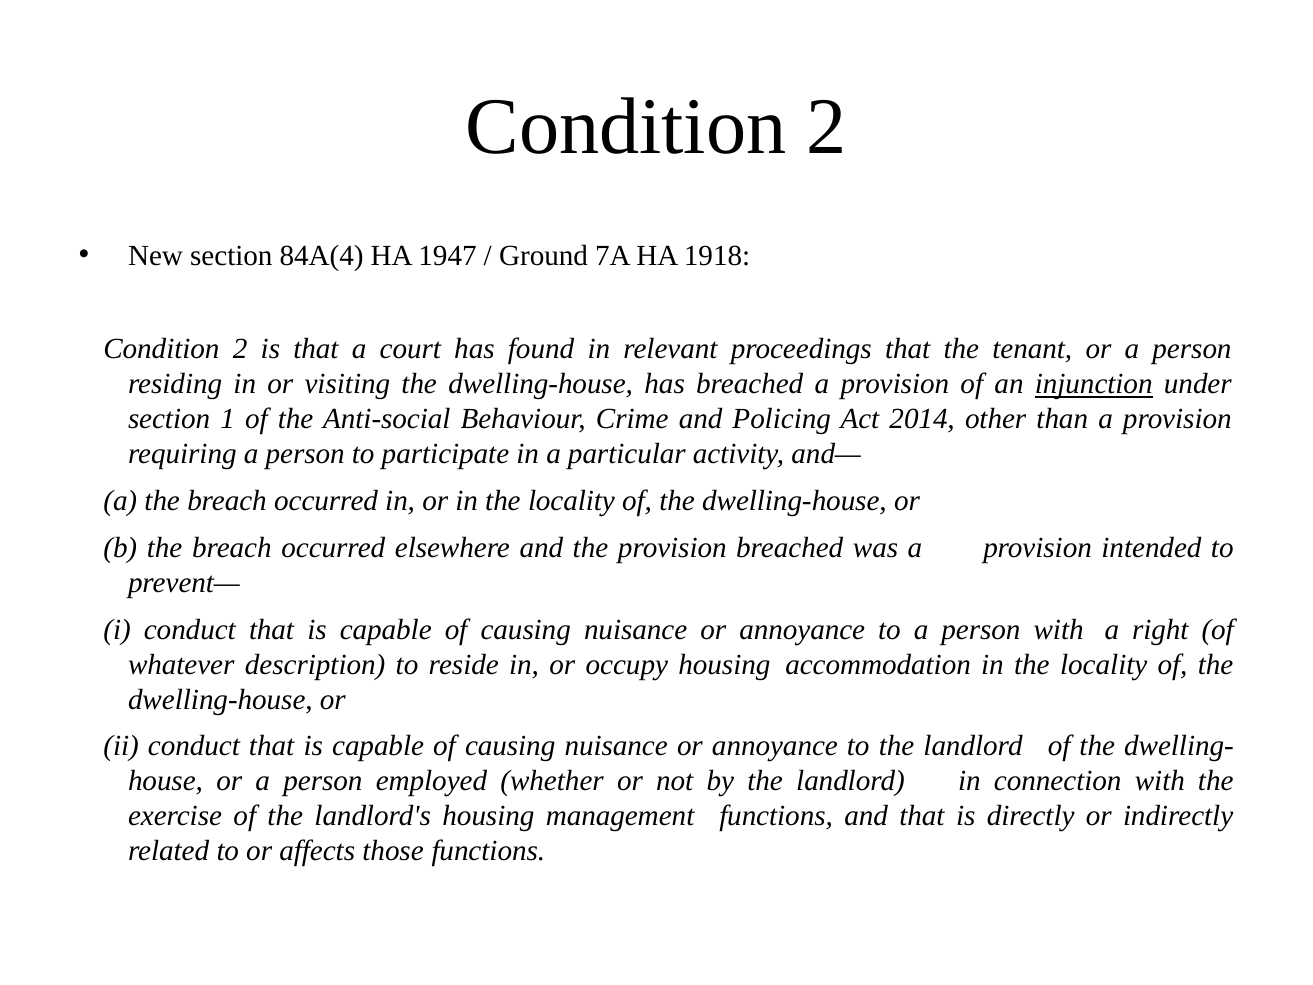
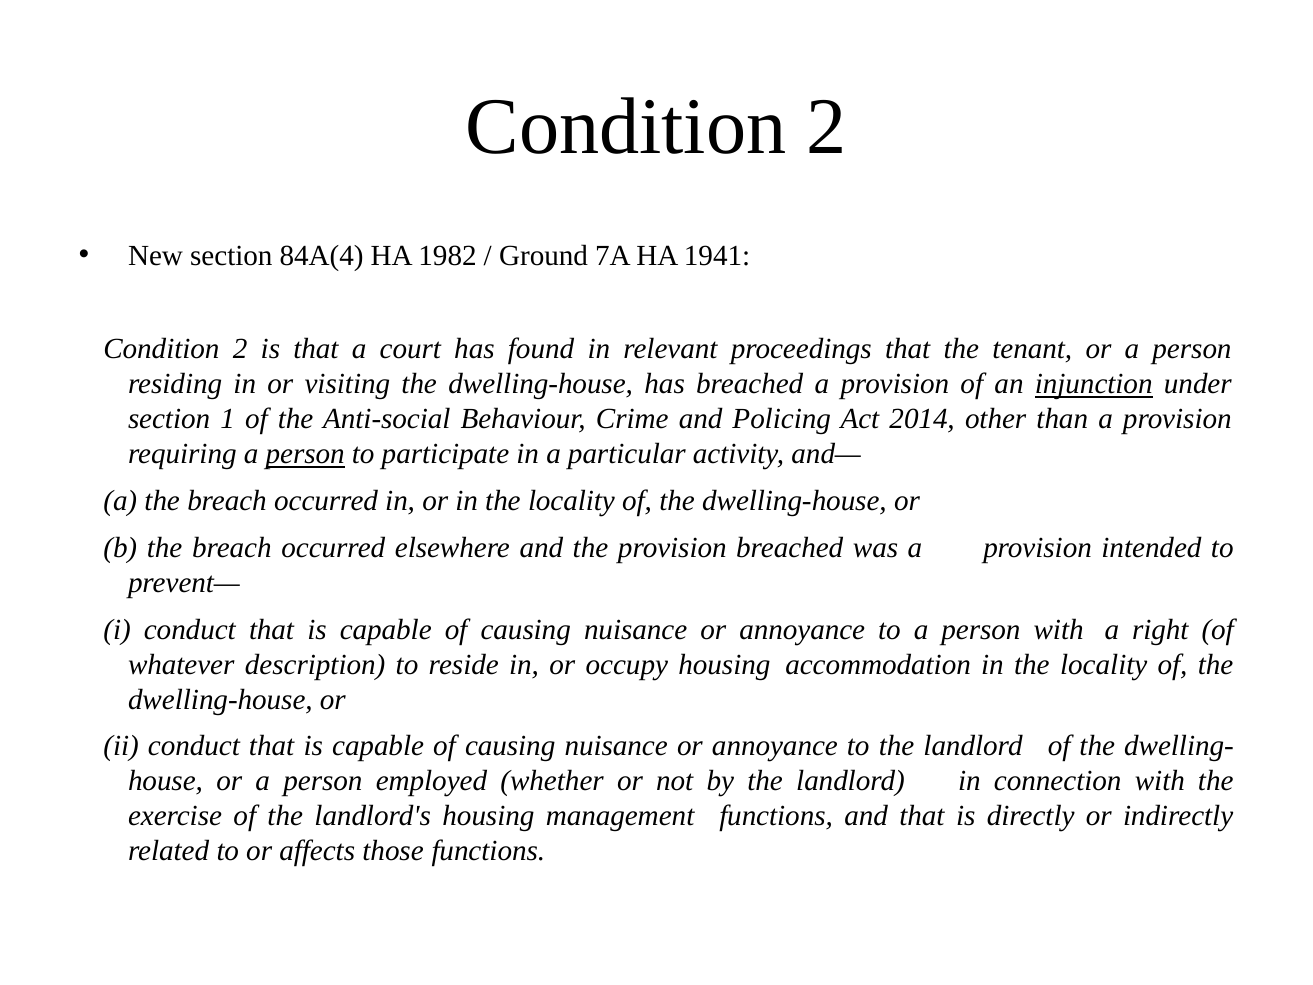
1947: 1947 -> 1982 (448, 256)
1918: 1918 -> 1941 (717, 256)
person underline: none -> present (305, 454)
